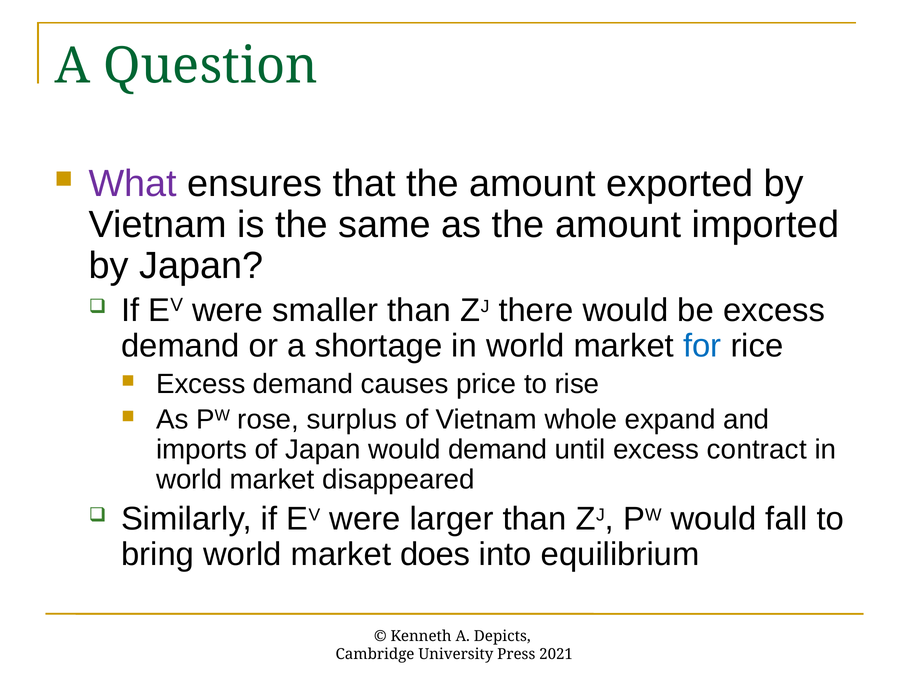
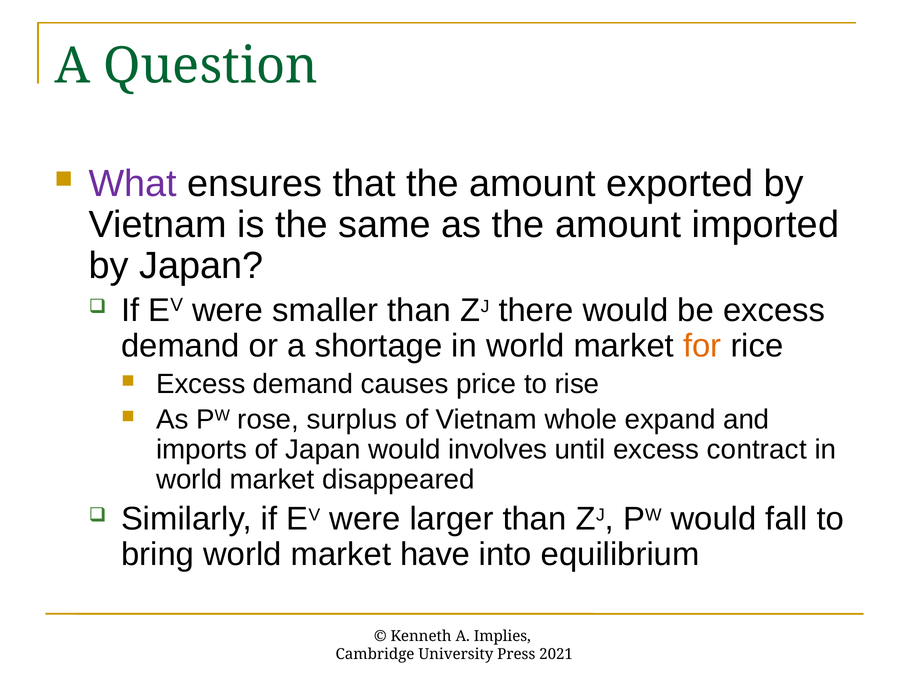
for colour: blue -> orange (702, 346)
would demand: demand -> involves (498, 450)
does: does -> have (435, 554)
Depicts: Depicts -> Implies (502, 636)
